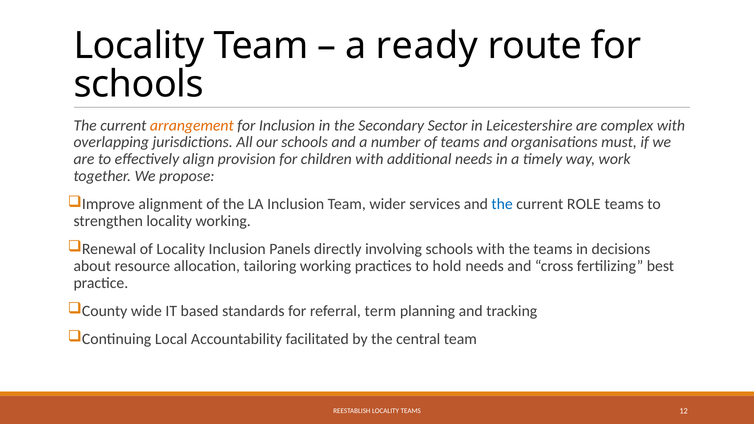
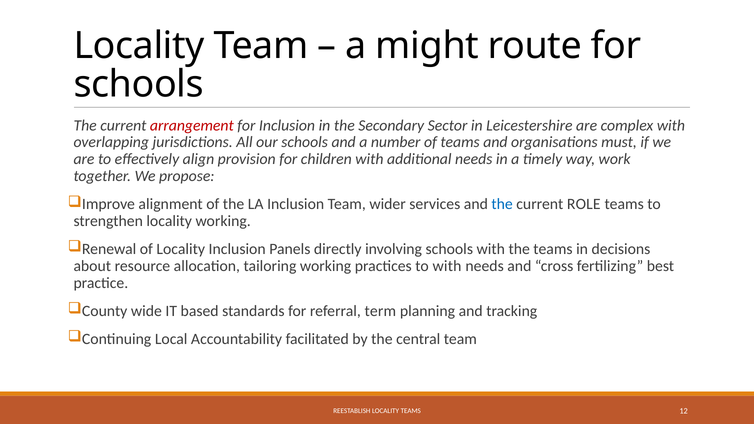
ready: ready -> might (427, 46)
arrangement colour: orange -> red (192, 125)
to hold: hold -> with (447, 266)
